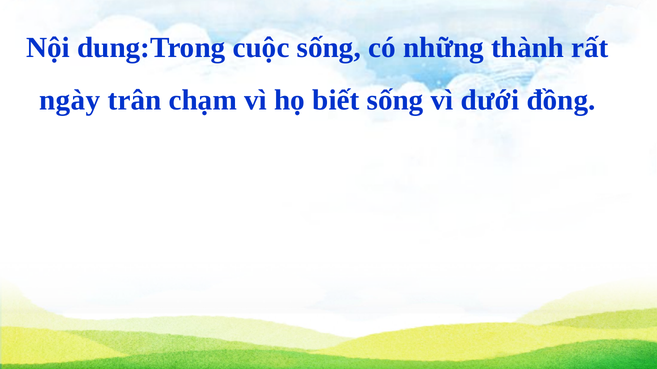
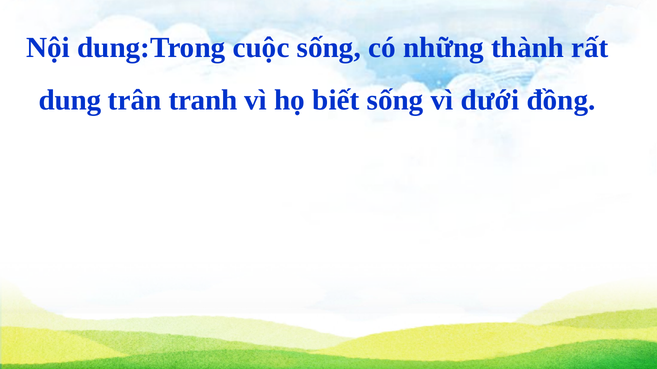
ngày: ngày -> dung (70, 100)
chạm: chạm -> tranh (203, 100)
